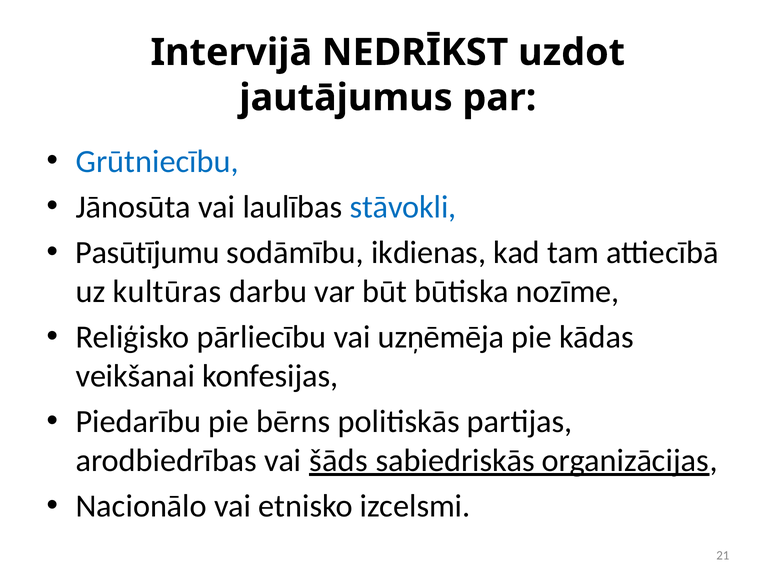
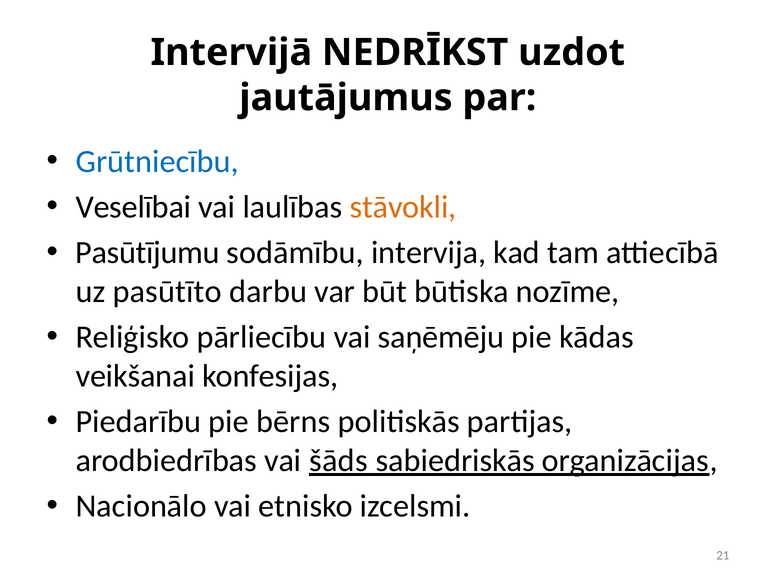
Jānosūta: Jānosūta -> Veselībai (133, 207)
stāvokli colour: blue -> orange (403, 207)
ikdienas: ikdienas -> intervija (429, 253)
kultūras: kultūras -> pasūtīto (167, 292)
uzņēmēja: uzņēmēja -> saņēmēju (441, 337)
